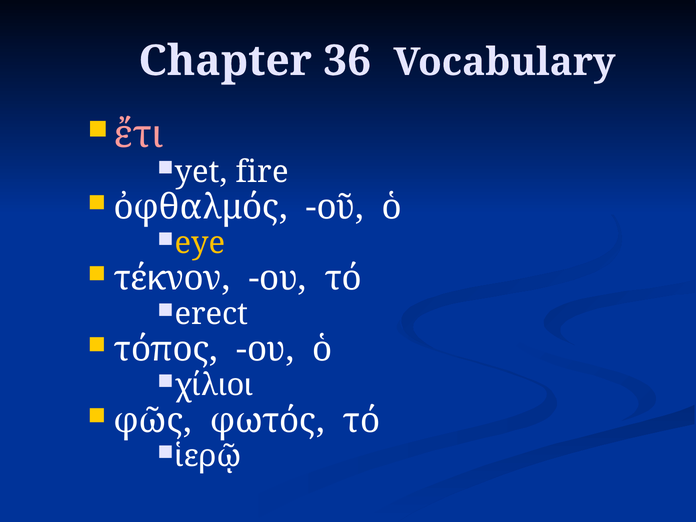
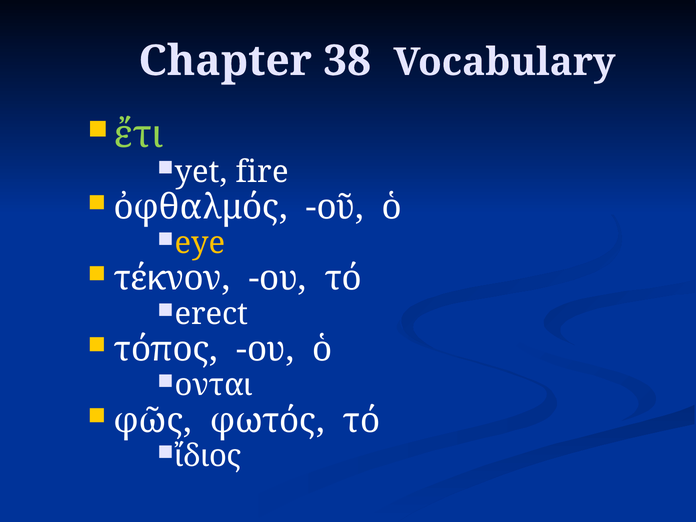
36: 36 -> 38 (347, 61)
ἔτι colour: pink -> light green (139, 134)
χίλιοι: χίλιοι -> ονται (214, 385)
ἱερῷ: ἱερῷ -> ἴδιος (208, 456)
